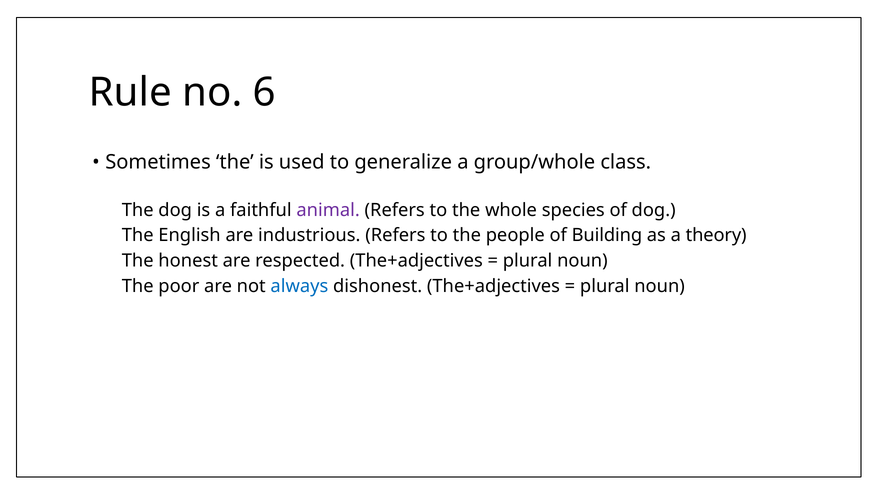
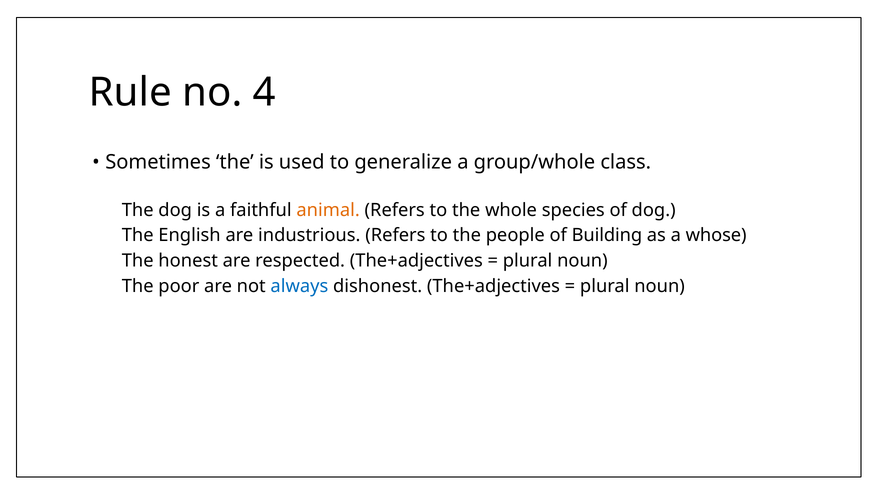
6: 6 -> 4 (264, 92)
animal colour: purple -> orange (328, 210)
theory: theory -> whose (716, 235)
